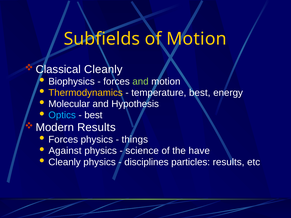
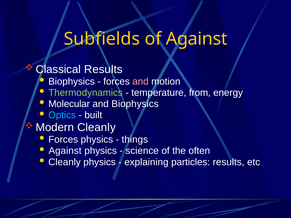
of Motion: Motion -> Against (197, 39)
Cleanly: Cleanly -> Results (103, 69)
and colour: light green -> pink (140, 82)
Thermodynamics colour: yellow -> light green (86, 93)
temperature best: best -> from (200, 93)
and Hypothesis: Hypothesis -> Biophysics (135, 104)
best: best -> built (93, 115)
Results: Results -> Cleanly (96, 128)
have: have -> often (199, 151)
disciplines: disciplines -> explaining (146, 162)
